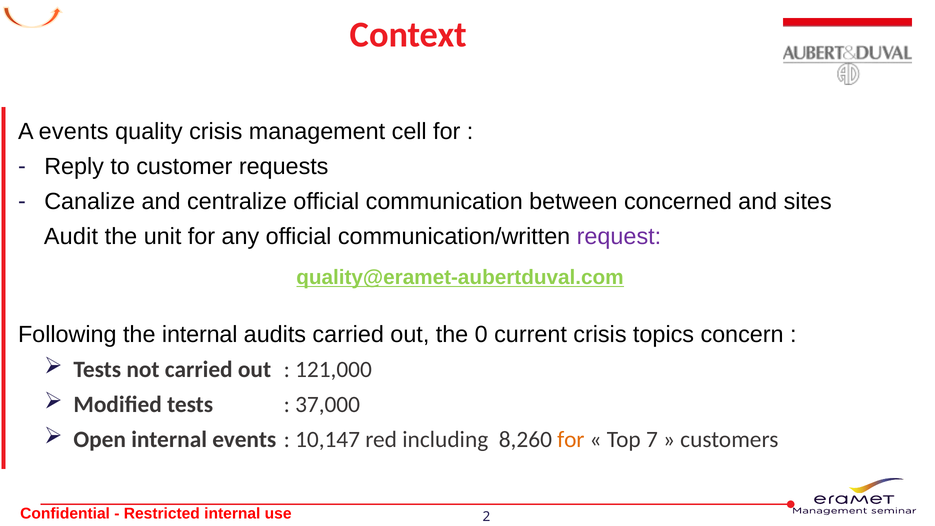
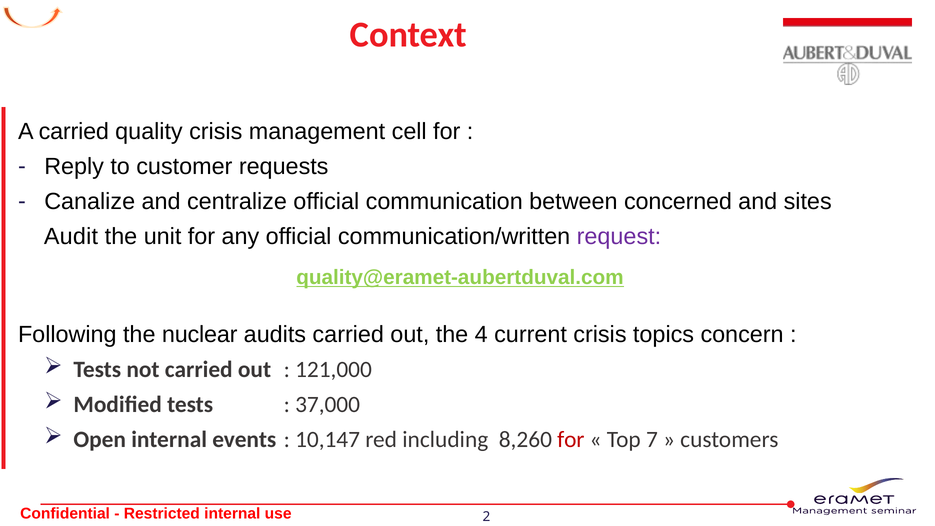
A events: events -> carried (74, 132)
the internal: internal -> nuclear (200, 334)
0: 0 -> 4 (481, 334)
for colour: orange -> red (571, 439)
